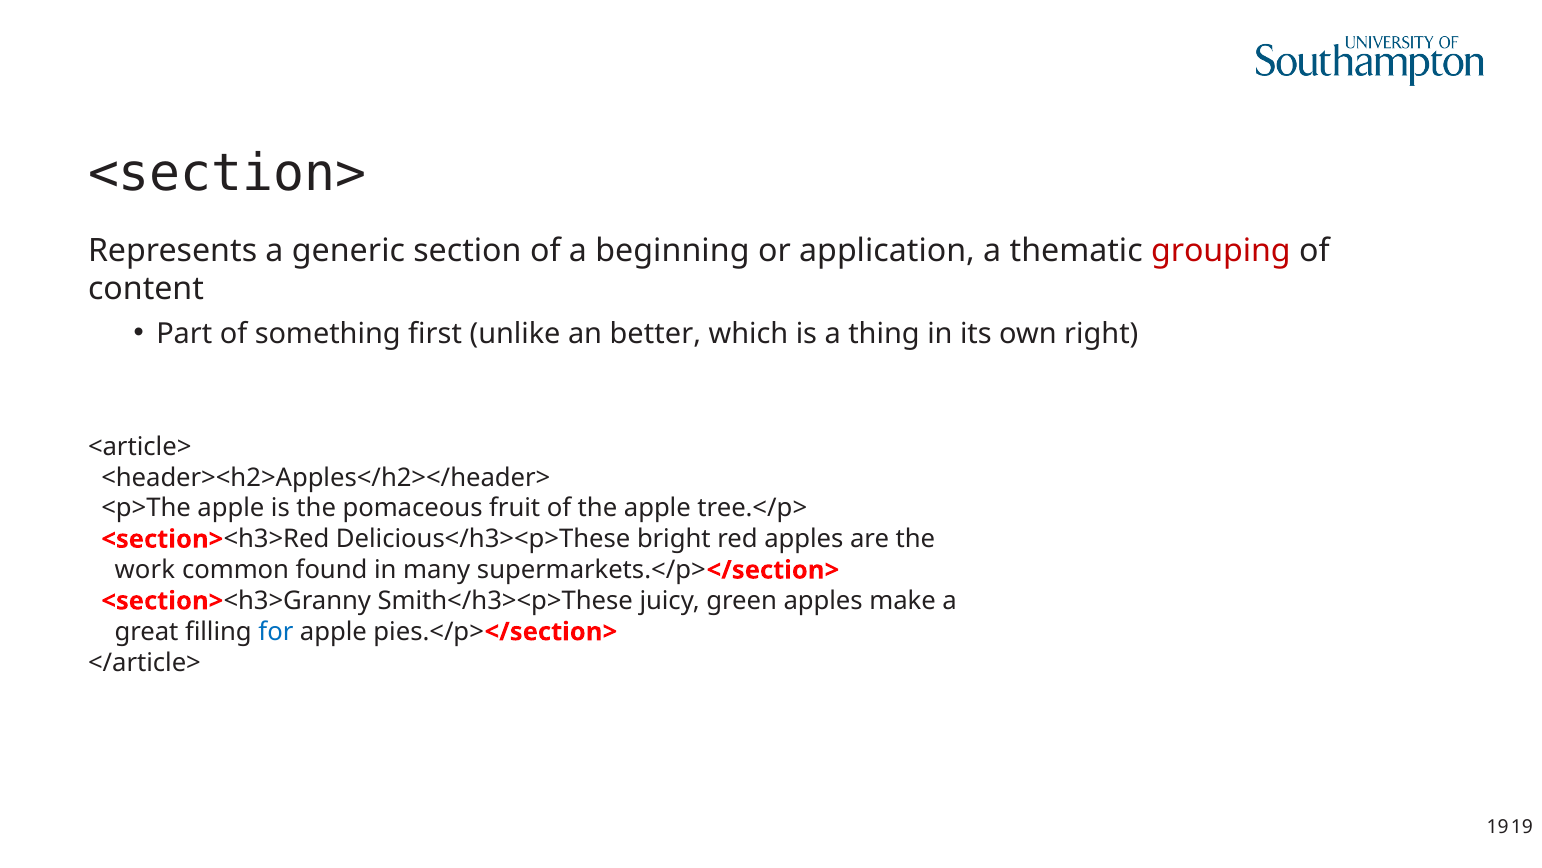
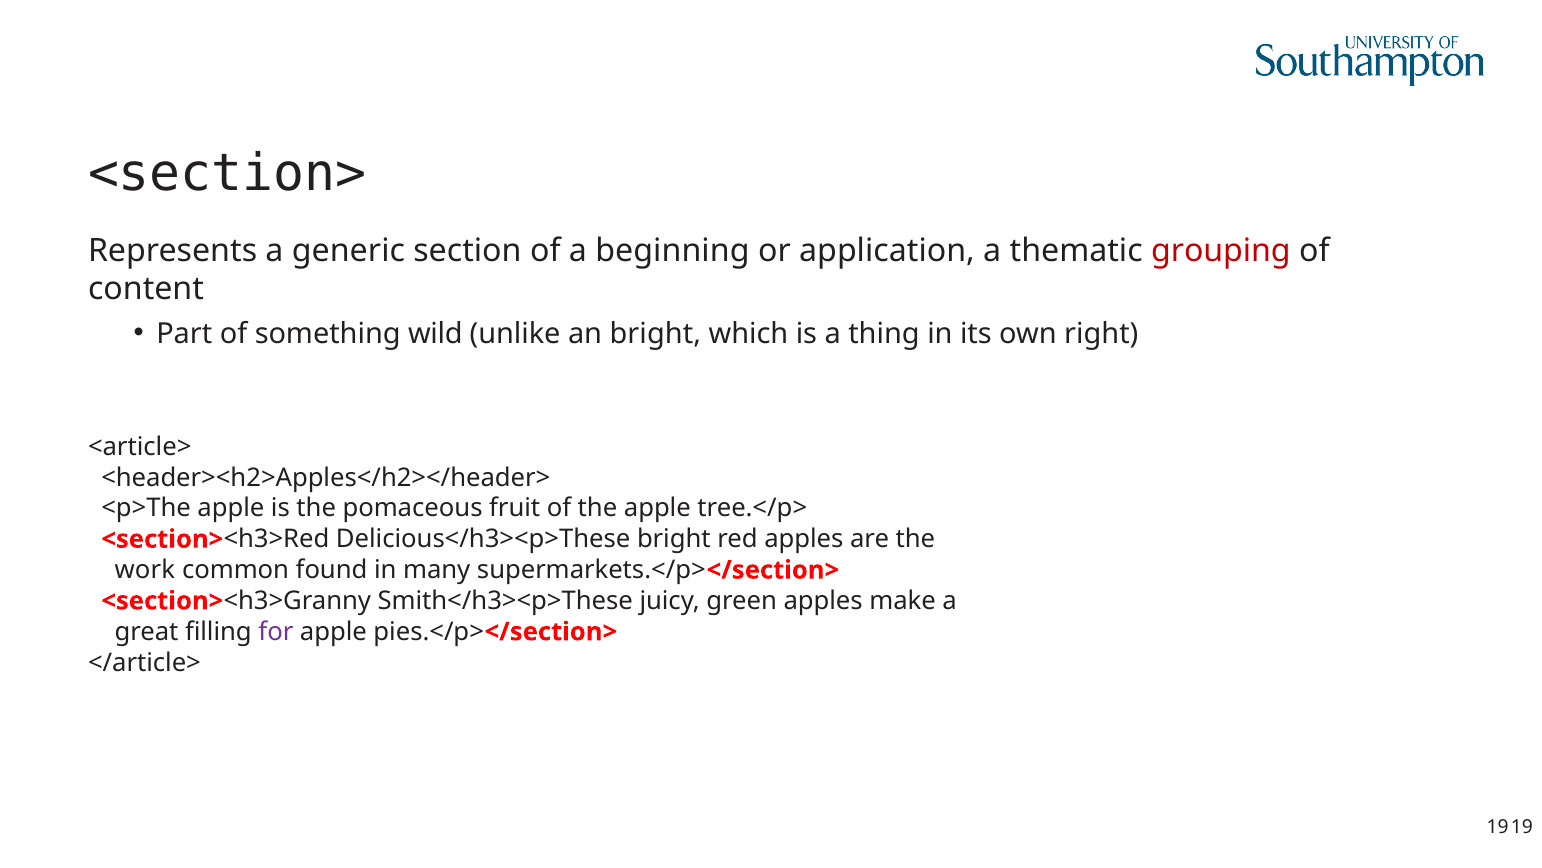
first: first -> wild (435, 333)
an better: better -> bright (655, 333)
for colour: blue -> purple (276, 631)
